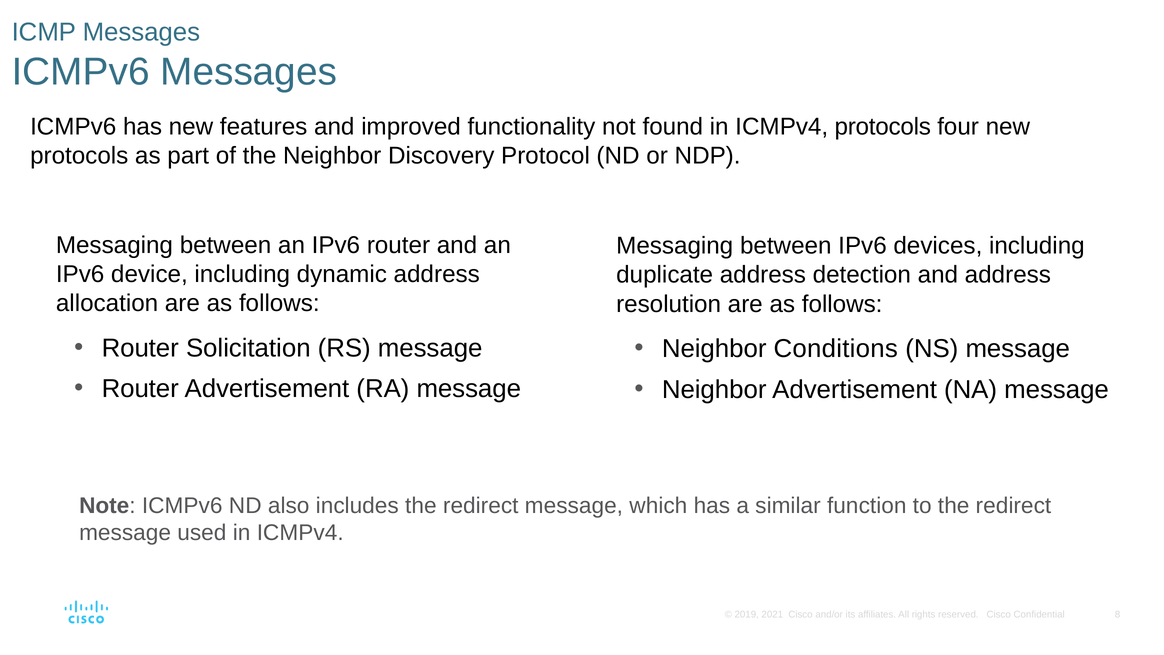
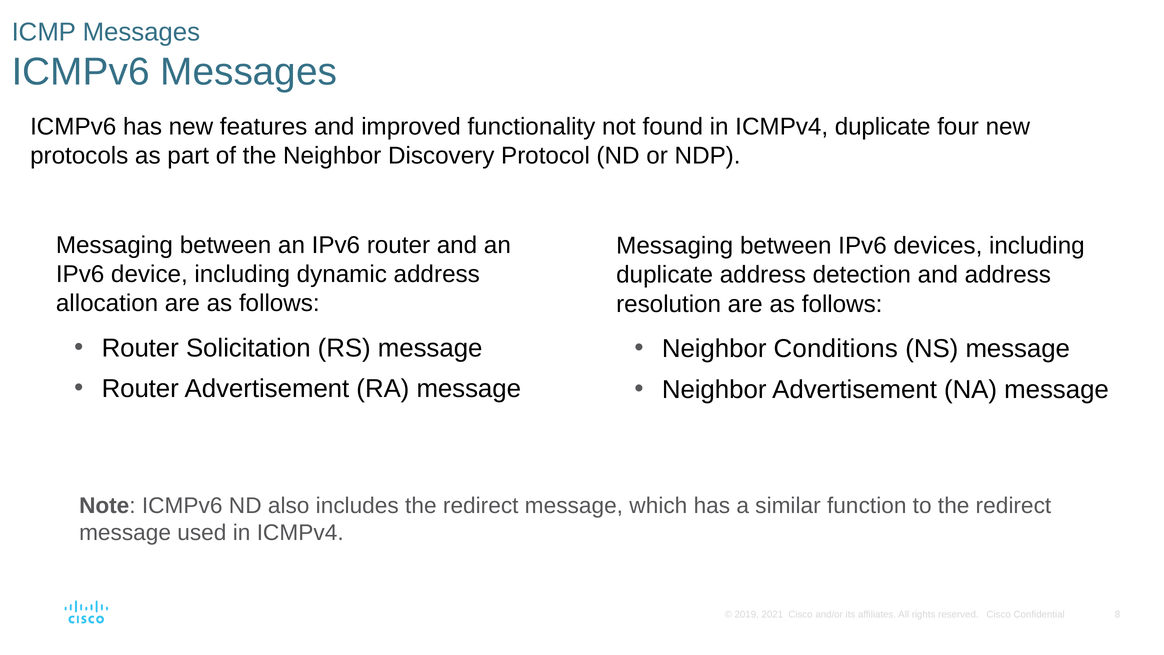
ICMPv4 protocols: protocols -> duplicate (883, 127)
